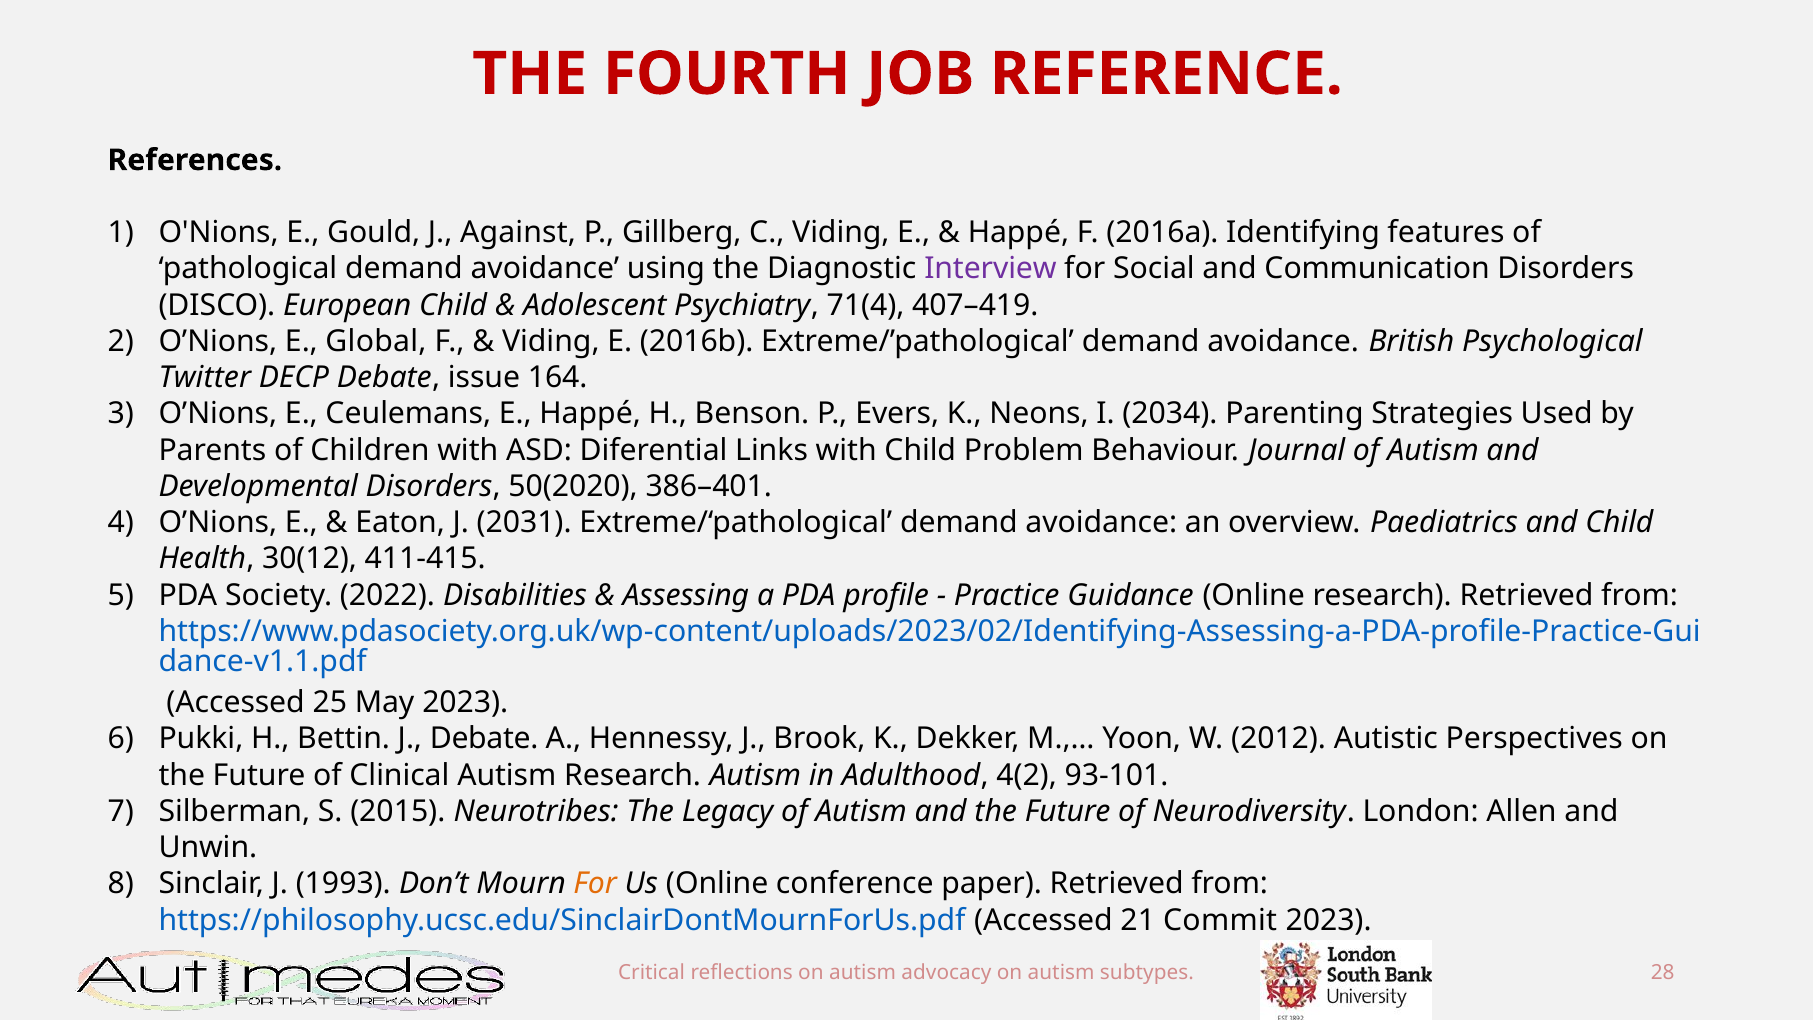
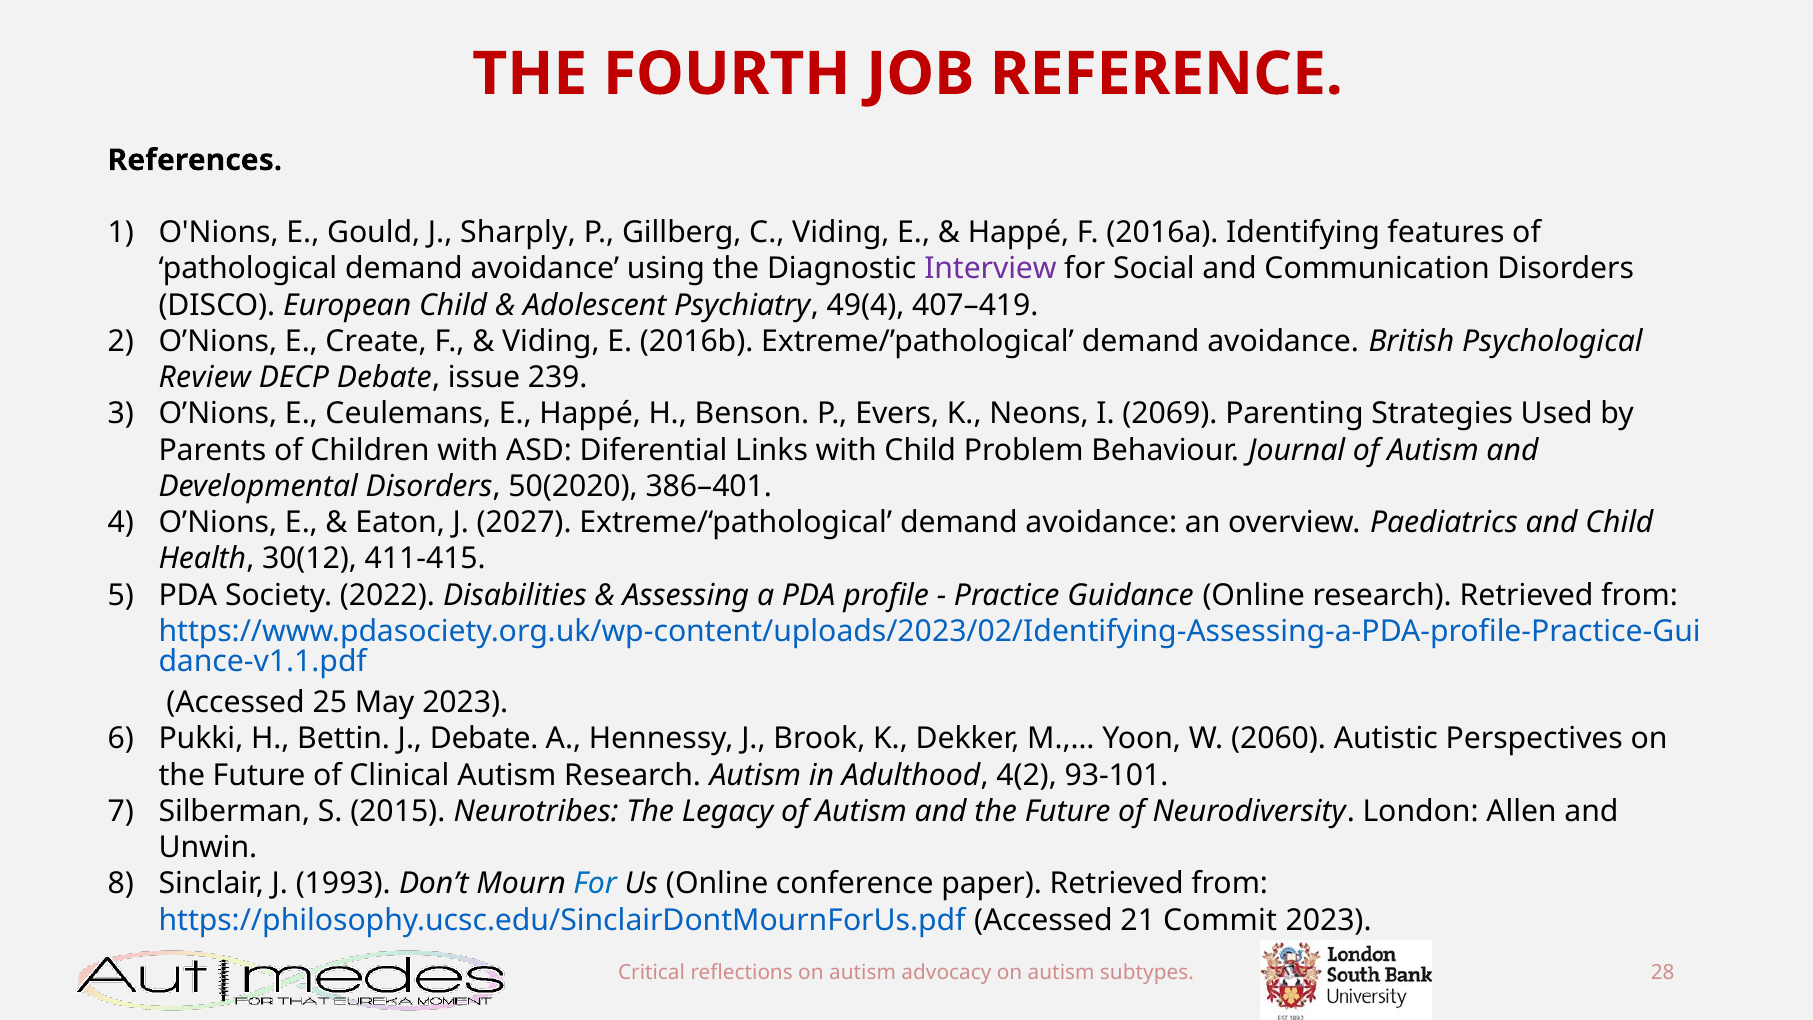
Against: Against -> Sharply (518, 233)
71(4: 71(4 -> 49(4 (865, 305)
Global: Global -> Create (376, 341)
Twitter: Twitter -> Review (205, 378)
164: 164 -> 239 (558, 378)
2034: 2034 -> 2069 (1170, 414)
2031: 2031 -> 2027 (524, 523)
2012: 2012 -> 2060 (1279, 739)
For colour: orange -> blue (595, 884)
